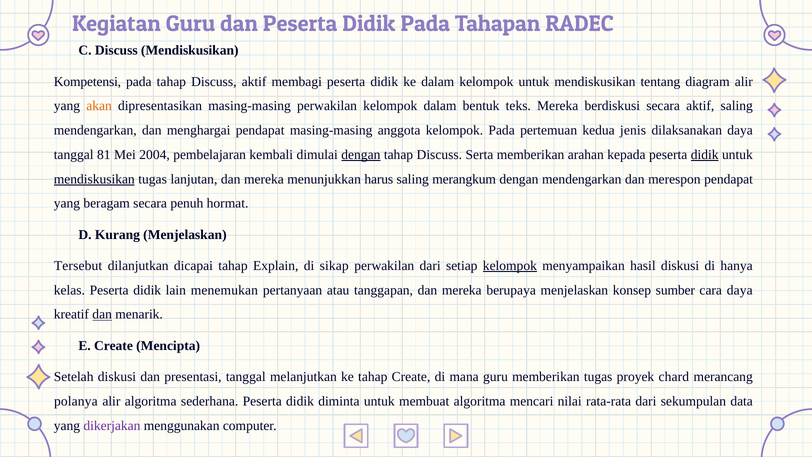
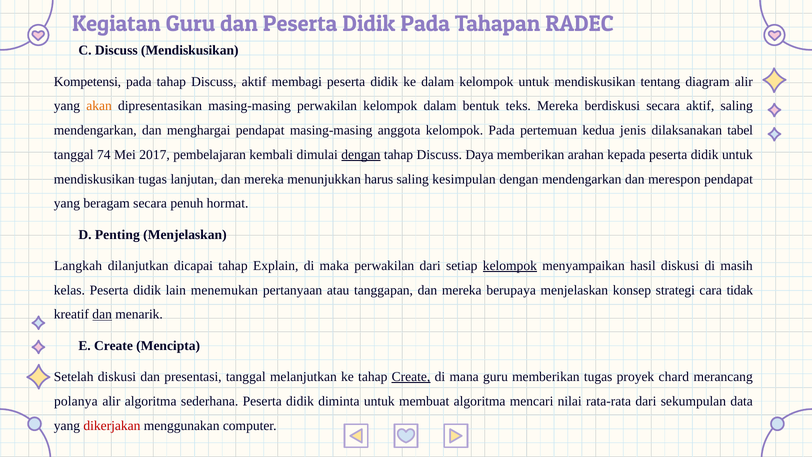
dilaksanakan daya: daya -> tabel (740, 130)
81: 81 -> 74 (104, 155)
2004: 2004 -> 2017 (155, 155)
Serta: Serta -> Daya (480, 155)
didik underline: present -> none (705, 155)
mendiskusikan underline: present -> none (94, 179)
merangkum: merangkum -> kesimpulan (464, 179)
Kurang: Kurang -> Penting (117, 234)
Tersebut: Tersebut -> Langkah (78, 266)
sikap: sikap -> maka (334, 266)
hanya: hanya -> masih (737, 266)
sumber: sumber -> strategi (675, 290)
cara daya: daya -> tidak (740, 290)
Create underline: none -> present (411, 377)
dikerjakan colour: purple -> red (112, 425)
